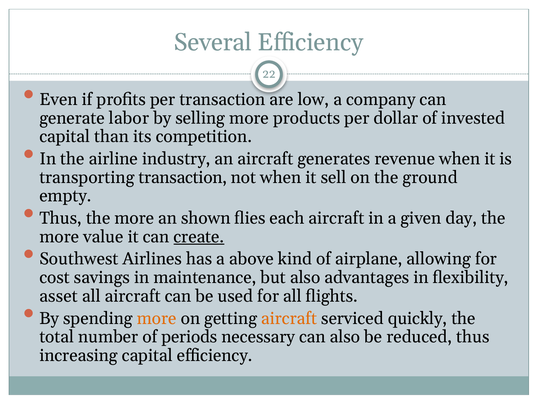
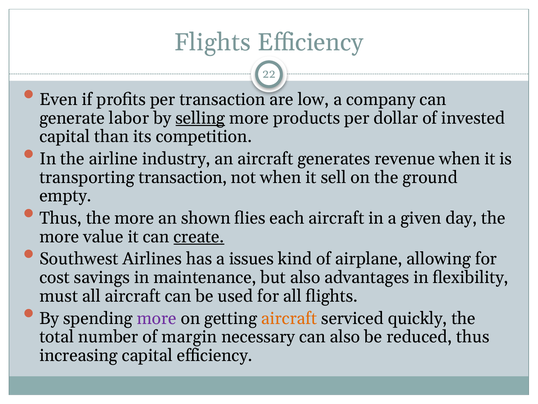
Several: Several -> Flights (213, 42)
selling underline: none -> present (200, 118)
above: above -> issues (251, 259)
asset: asset -> must (59, 296)
more colour: orange -> purple (157, 318)
periods: periods -> margin (189, 336)
